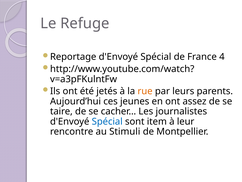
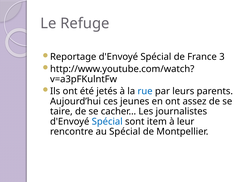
4: 4 -> 3 (222, 57)
rue colour: orange -> blue (145, 91)
au Stimuli: Stimuli -> Spécial (125, 131)
